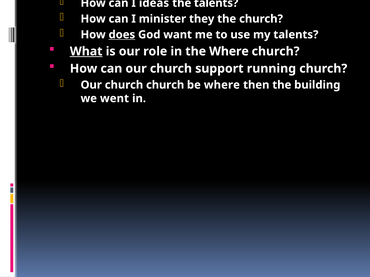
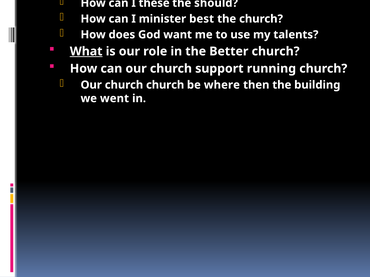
I ideas: ideas -> these (154, 3)
the talents: talents -> should (216, 3)
minister they: they -> best (202, 19)
does underline: present -> none (122, 35)
the Where: Where -> Better (229, 51)
